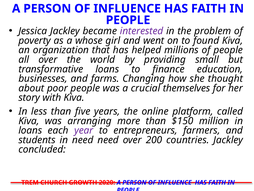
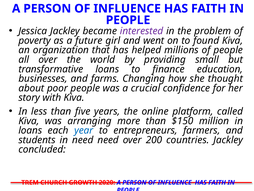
whose: whose -> future (89, 40)
themselves: themselves -> conﬁdence (187, 88)
year colour: purple -> blue (84, 130)
